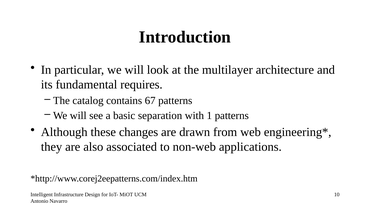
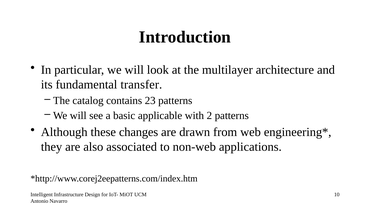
requires: requires -> transfer (141, 85)
67: 67 -> 23 (150, 101)
separation: separation -> applicable (160, 116)
1: 1 -> 2 (209, 116)
